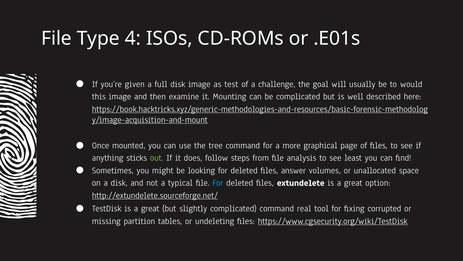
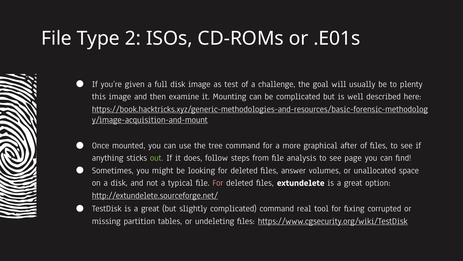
4: 4 -> 2 (133, 38)
would: would -> plenty (411, 84)
page: page -> after (349, 145)
least: least -> page (353, 158)
For colour: light blue -> pink (218, 182)
